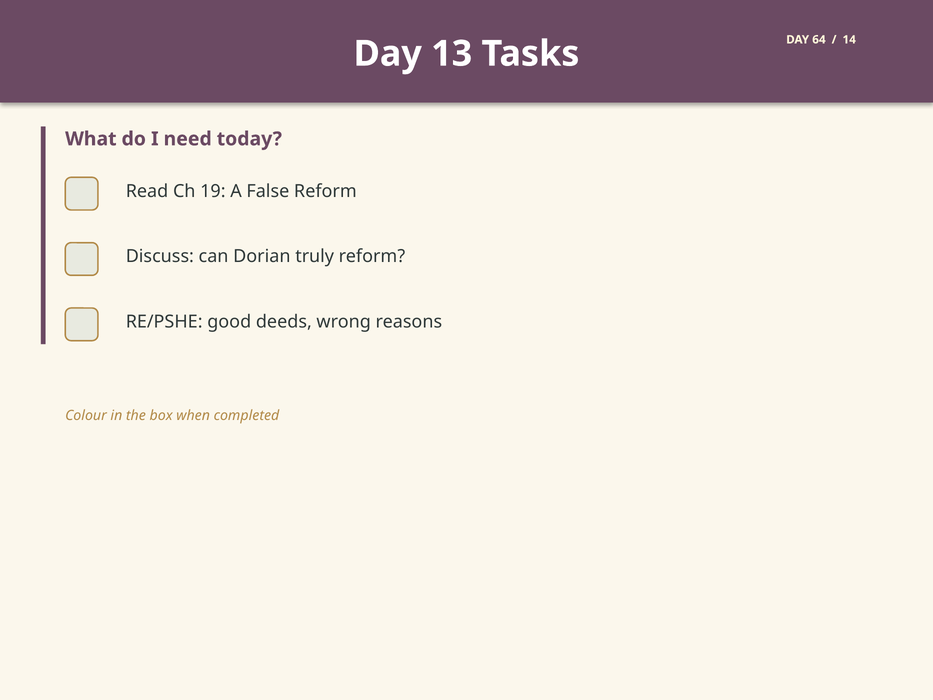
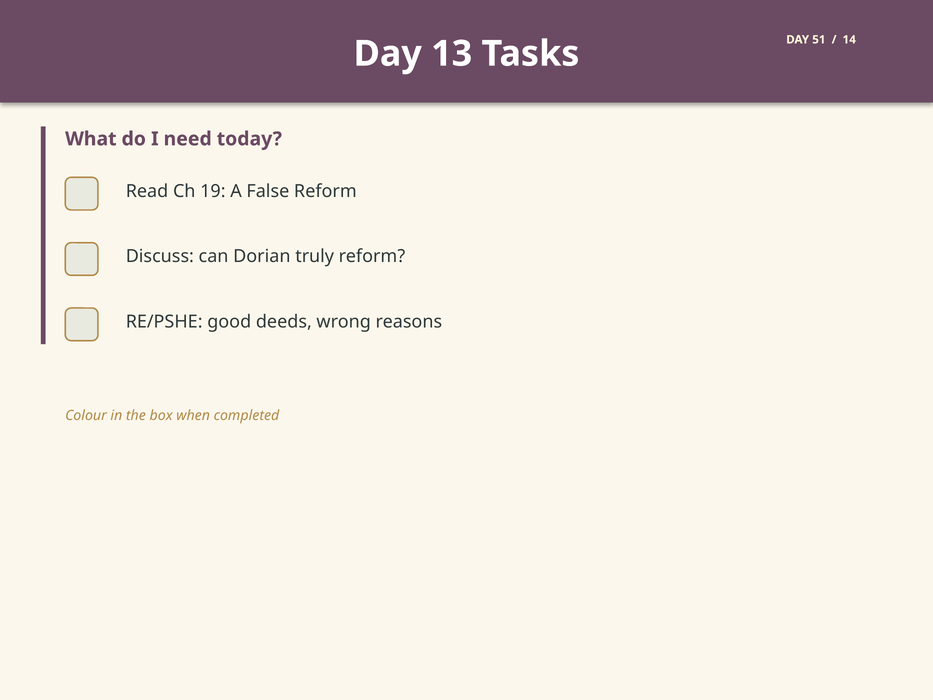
64: 64 -> 51 (819, 40)
